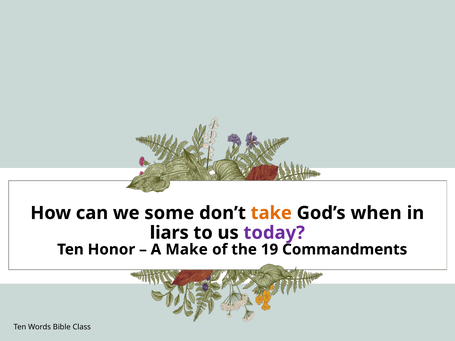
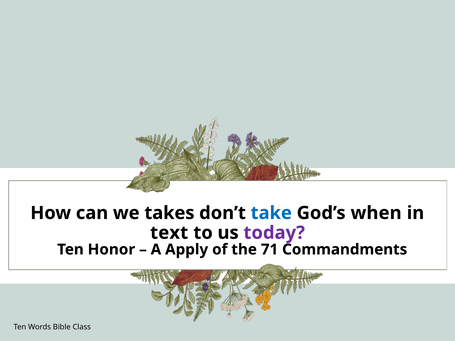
some: some -> takes (169, 213)
take colour: orange -> blue (271, 213)
liars: liars -> text (169, 233)
Make: Make -> Apply (187, 250)
19: 19 -> 71 (270, 250)
